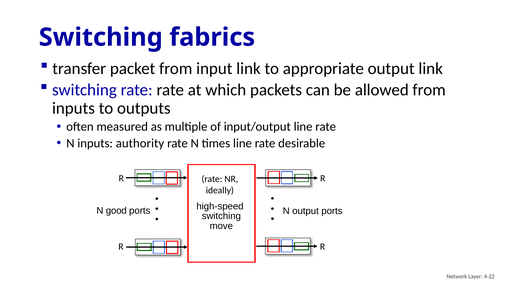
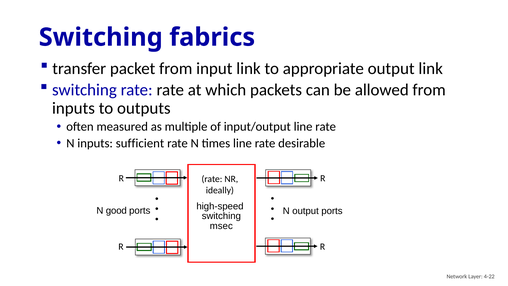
authority: authority -> sufficient (140, 143)
move: move -> msec (221, 226)
